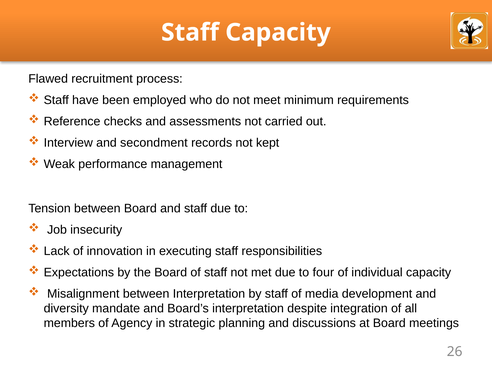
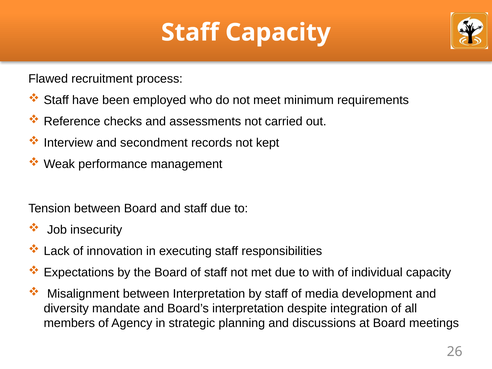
four: four -> with (323, 272)
